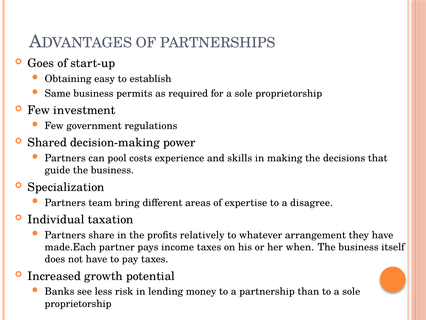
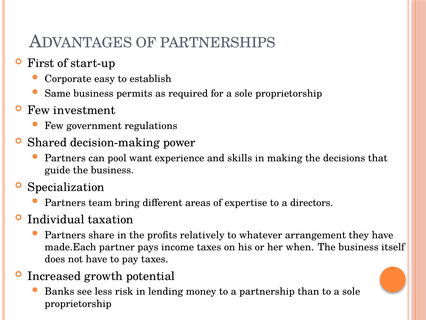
Goes: Goes -> First (41, 63)
Obtaining: Obtaining -> Corporate (68, 79)
costs: costs -> want (141, 158)
disagree: disagree -> directors (312, 202)
